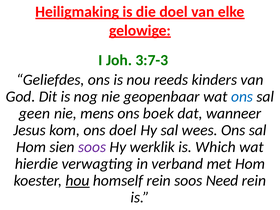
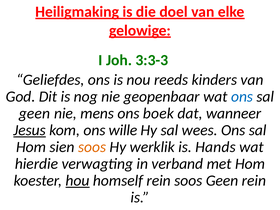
3:7-3: 3:7-3 -> 3:3-3 (152, 60)
Jesus underline: none -> present (30, 130)
ons doel: doel -> wille (123, 130)
soos colour: purple -> orange (92, 147)
Which: Which -> Hands (216, 147)
soos Need: Need -> Geen (222, 181)
